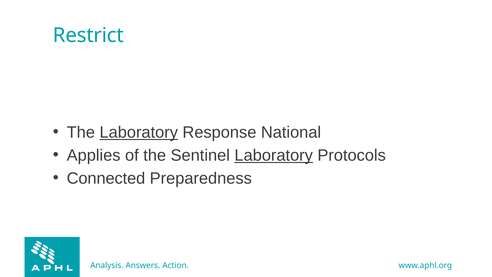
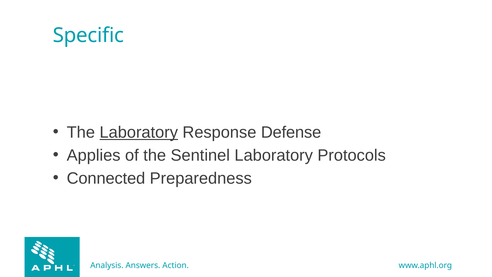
Restrict: Restrict -> Specific (88, 35)
National: National -> Defense (291, 132)
Laboratory underline: present -> none (274, 155)
